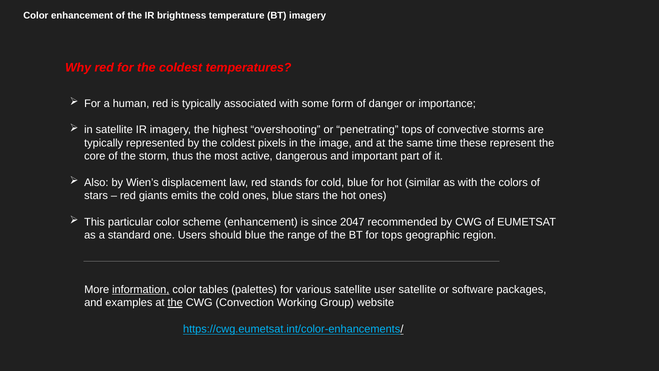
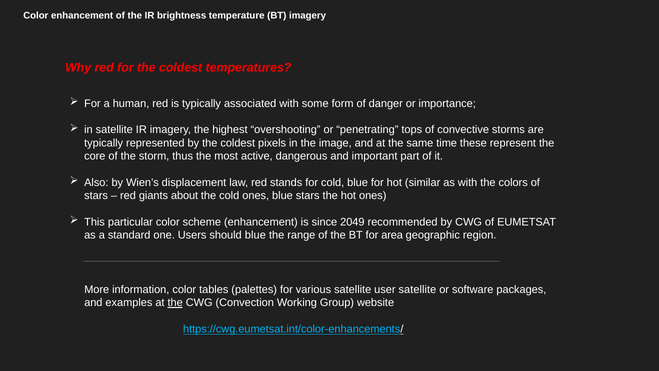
emits: emits -> about (185, 196)
2047: 2047 -> 2049 (352, 222)
for tops: tops -> area (392, 235)
information underline: present -> none (141, 289)
